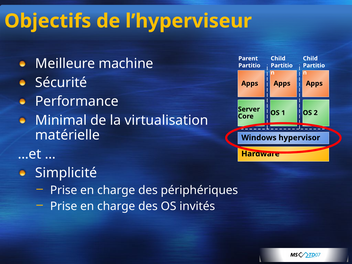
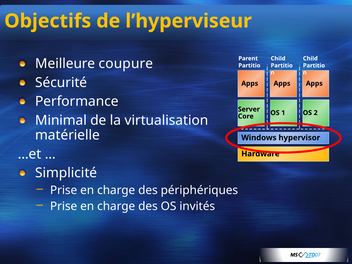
machine: machine -> coupure (126, 64)
